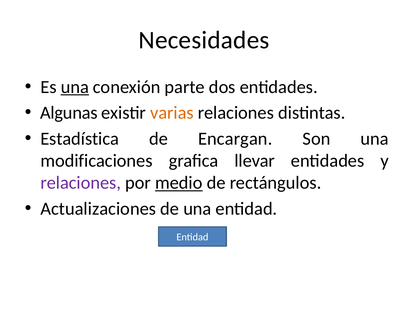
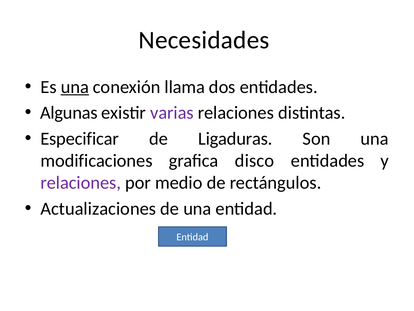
parte: parte -> llama (185, 87)
varias colour: orange -> purple (172, 113)
Estadística: Estadística -> Especificar (80, 138)
Encargan: Encargan -> Ligaduras (235, 138)
llevar: llevar -> disco (255, 160)
medio underline: present -> none (179, 183)
